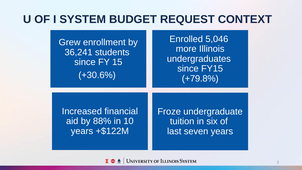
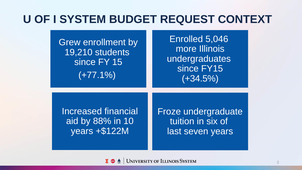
36,241: 36,241 -> 19,210 (79, 52)
+30.6%: +30.6% -> +77.1% (97, 75)
+79.8%: +79.8% -> +34.5% (200, 78)
